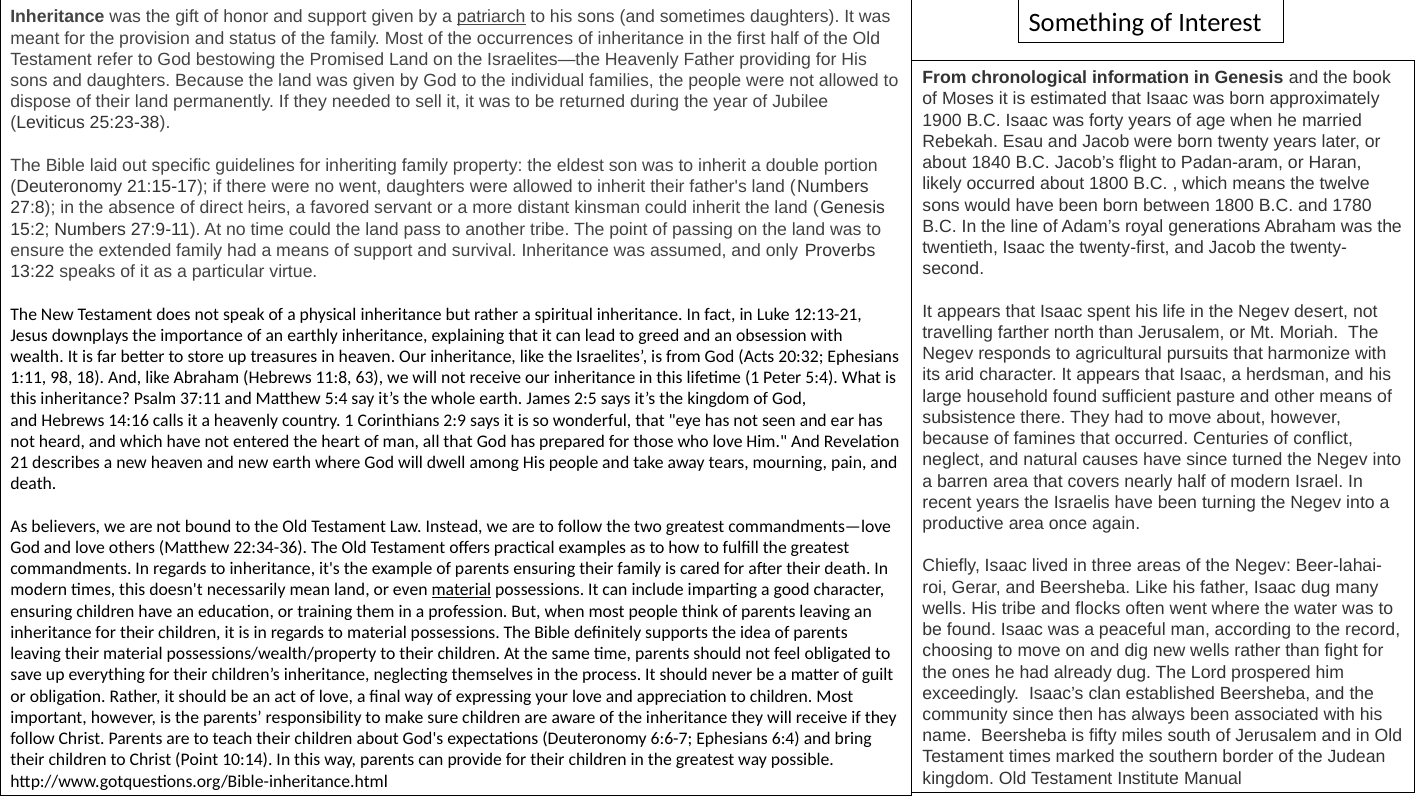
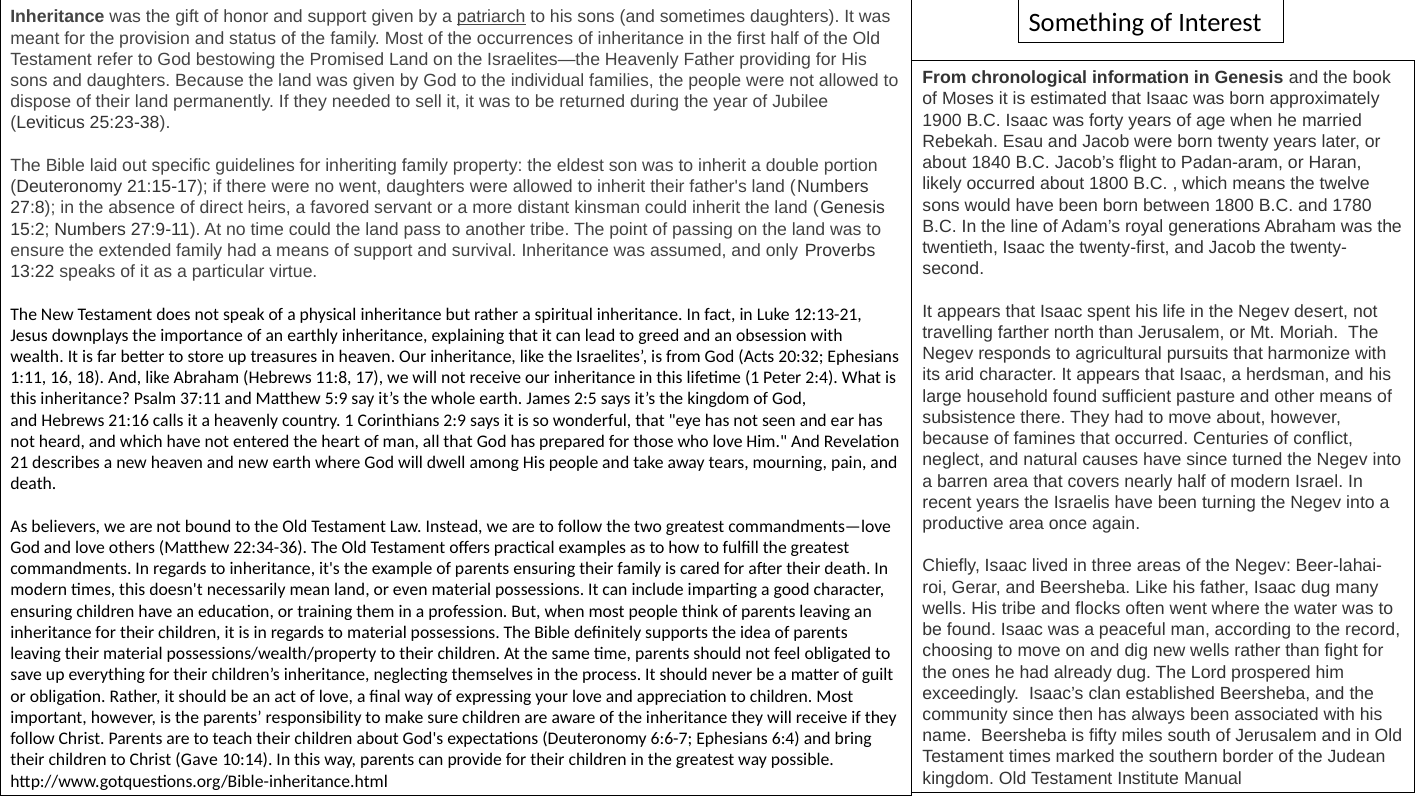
98: 98 -> 16 (61, 378)
63: 63 -> 17 (369, 378)
Peter 5:4: 5:4 -> 2:4 (822, 378)
Matthew 5:4: 5:4 -> 5:9 (336, 399)
14:16: 14:16 -> 21:16 (129, 420)
material underline: present -> none (461, 590)
Christ Point: Point -> Gave (197, 760)
